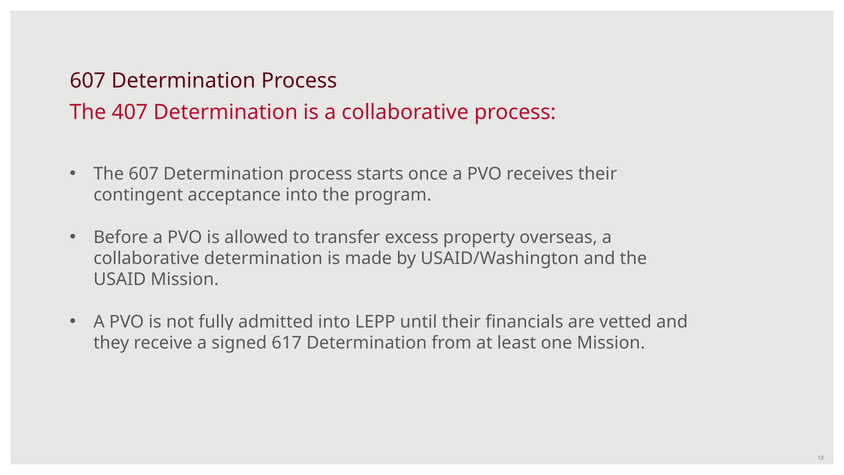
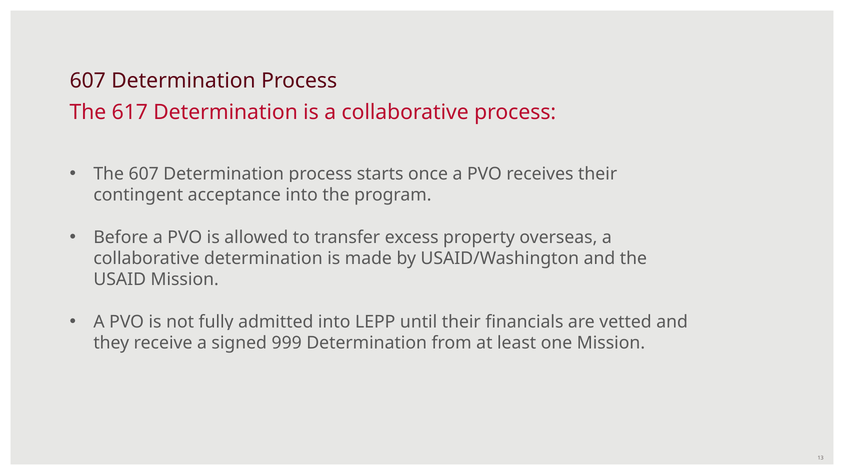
407: 407 -> 617 (130, 112)
617: 617 -> 999 (287, 343)
